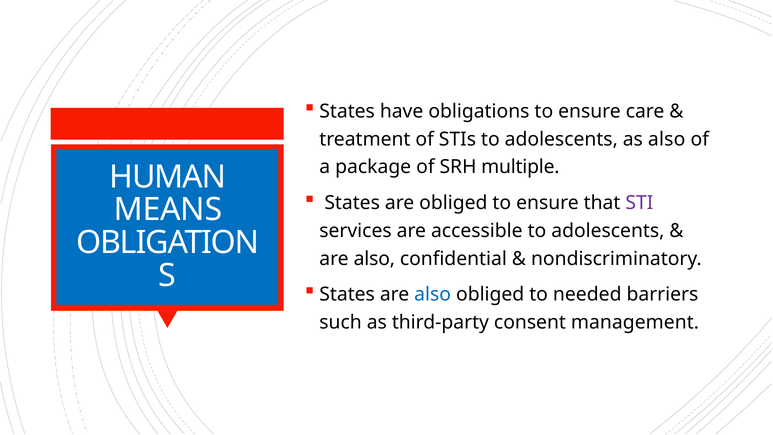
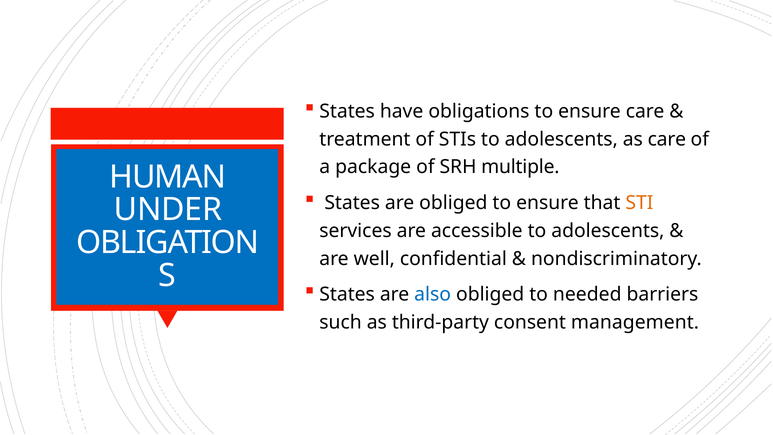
as also: also -> care (667, 139)
STI colour: purple -> orange (639, 203)
MEANS: MEANS -> UNDER (168, 210)
also: also -> well (374, 259)
